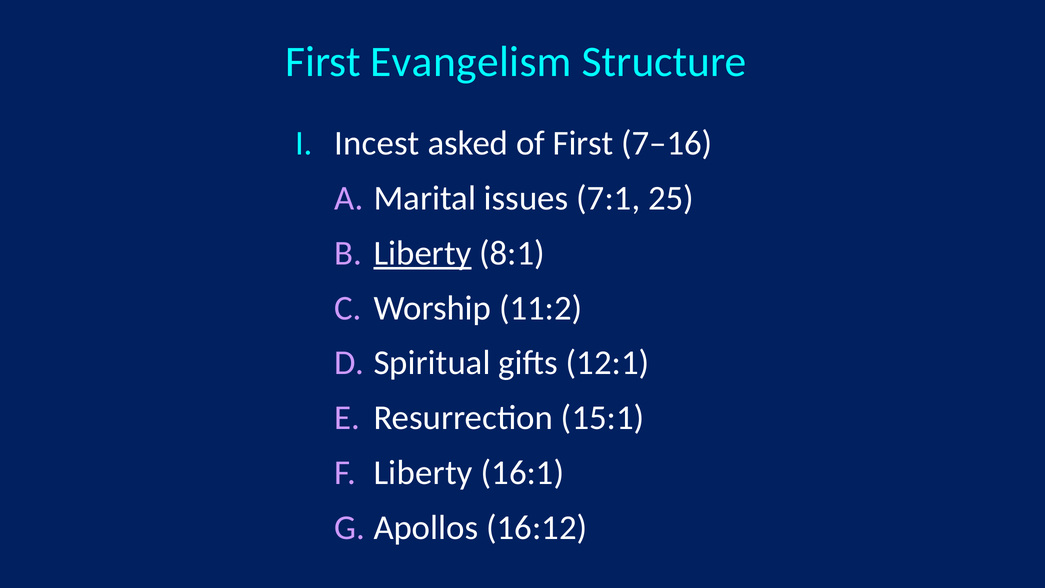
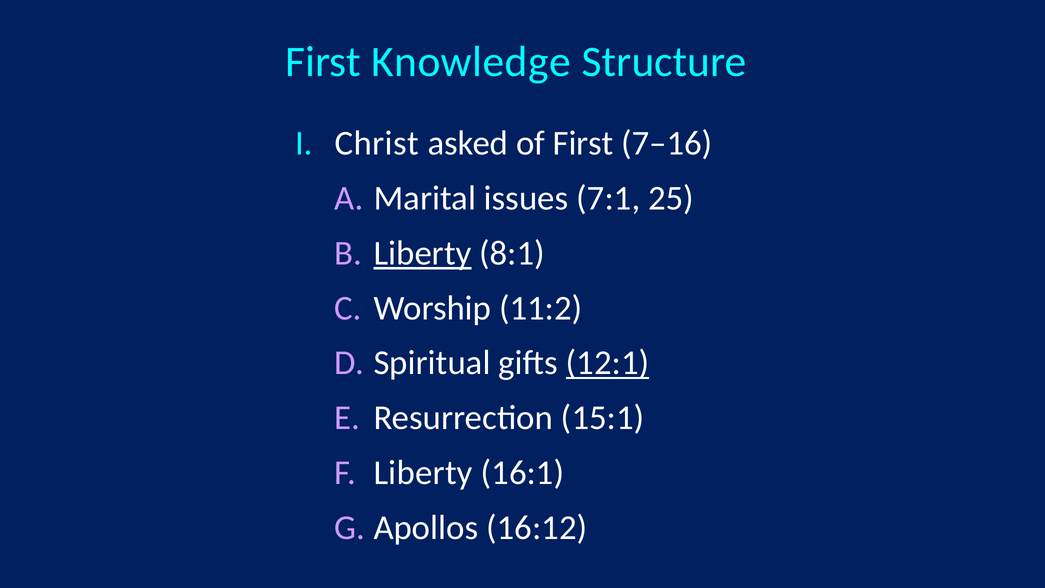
Evangelism: Evangelism -> Knowledge (471, 62)
Incest: Incest -> Christ (377, 143)
12:1 underline: none -> present (608, 363)
